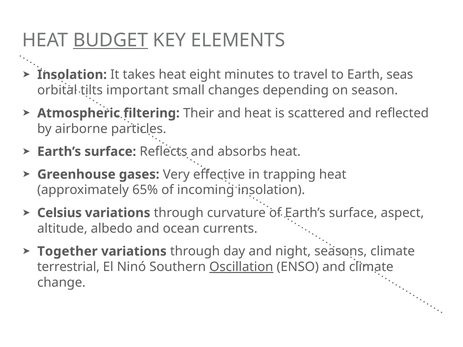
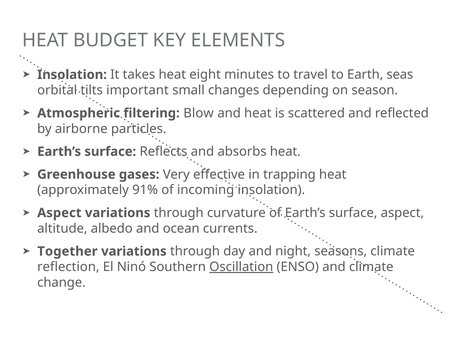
BUDGET underline: present -> none (111, 40)
Their: Their -> Blow (199, 113)
65%: 65% -> 91% (145, 190)
Celsius: Celsius -> Aspect (59, 213)
terrestrial: terrestrial -> reflection (68, 267)
